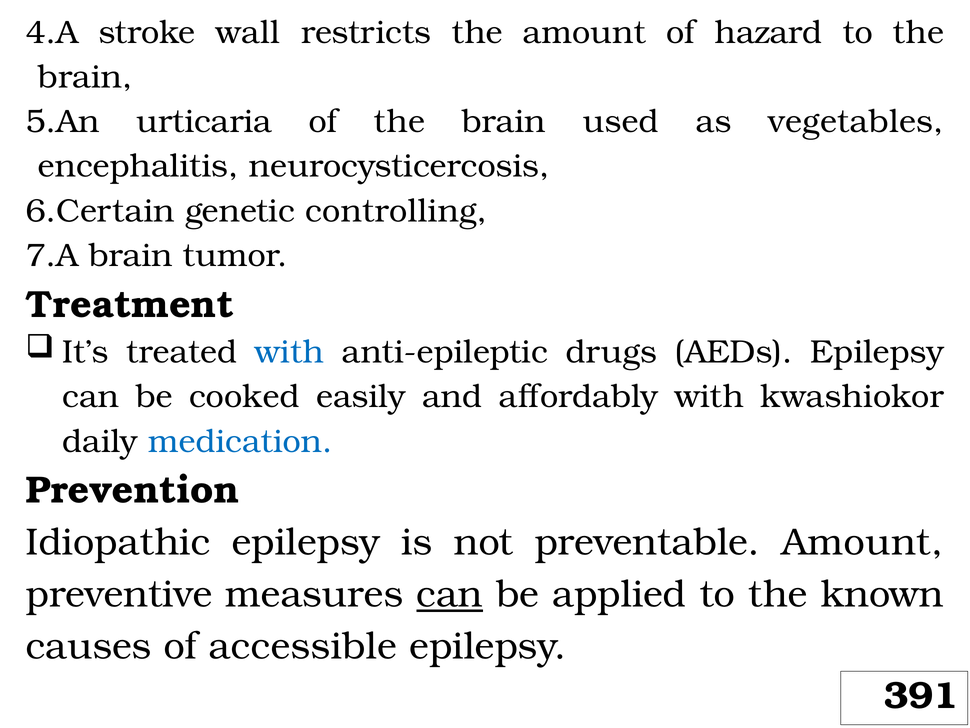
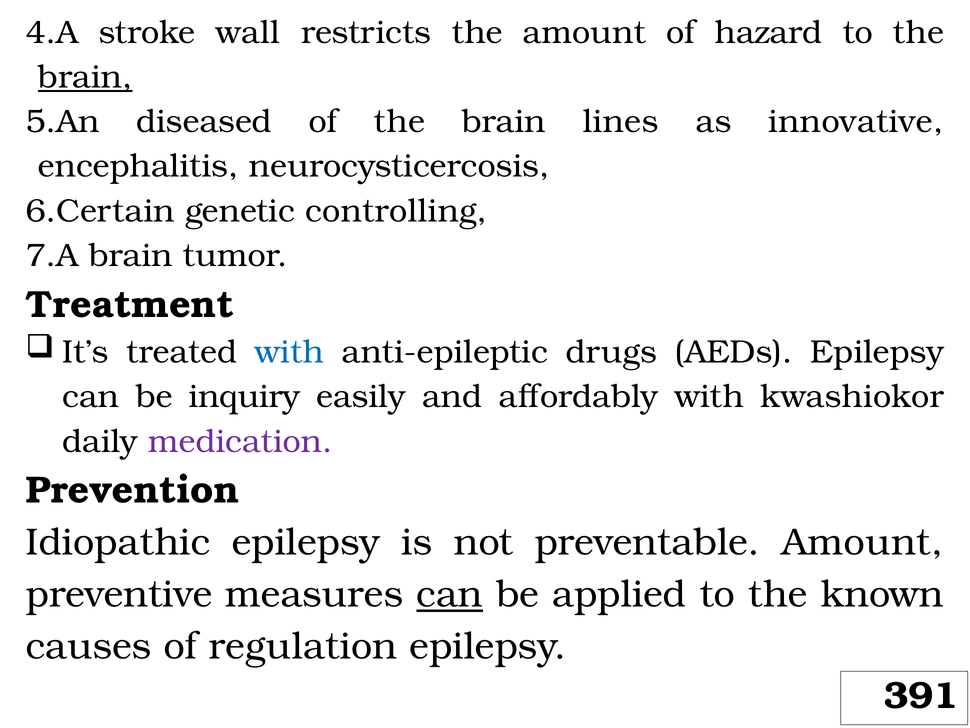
brain underline: none -> present (85, 77)
urticaria: urticaria -> diseased (204, 122)
used: used -> lines (621, 122)
vegetables: vegetables -> innovative (856, 122)
cooked: cooked -> inquiry (245, 396)
medication colour: blue -> purple (240, 441)
accessible: accessible -> regulation (303, 646)
